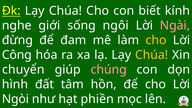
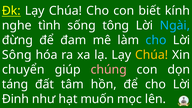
giới: giới -> tình (49, 25)
ngôi: ngôi -> tông (116, 25)
Ngài colour: pink -> light blue (175, 25)
cho colour: yellow -> light blue (156, 40)
Công: Công -> Sông (17, 55)
hình: hình -> táng (15, 84)
Ngòi: Ngòi -> Đinh (15, 99)
phiền: phiền -> muốn (97, 99)
